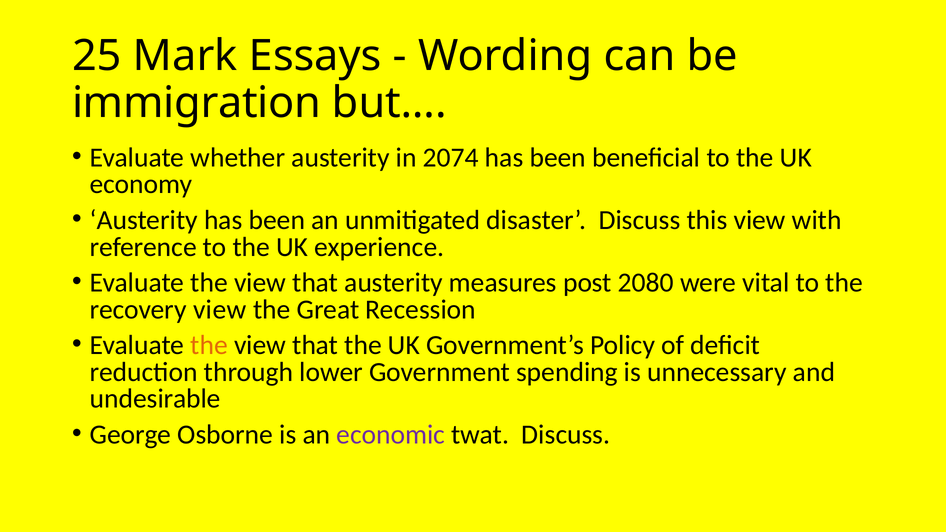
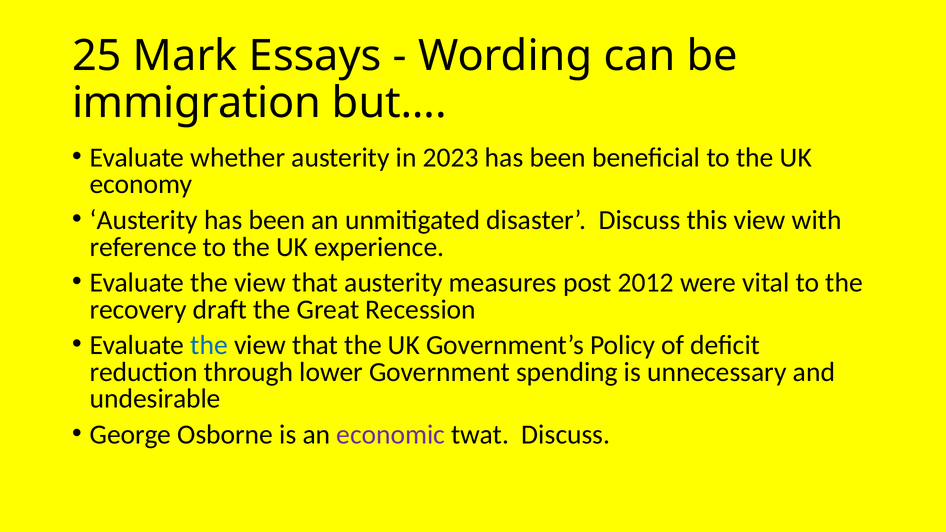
2074: 2074 -> 2023 (451, 158)
2080: 2080 -> 2012 (646, 283)
recovery view: view -> draft (220, 309)
the colour: orange -> blue (209, 345)
